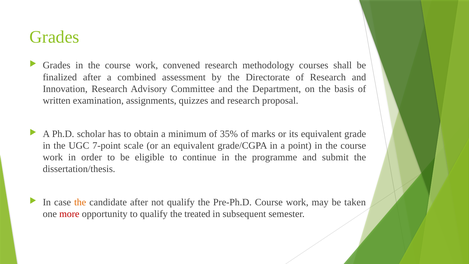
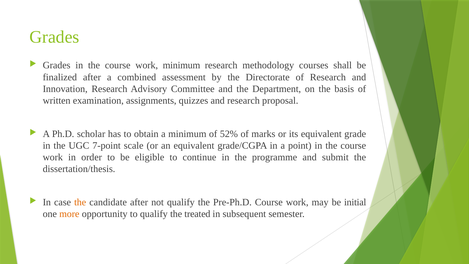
work convened: convened -> minimum (181, 65)
35%: 35% -> 52% (229, 134)
taken: taken -> initial (355, 202)
more colour: red -> orange (69, 214)
